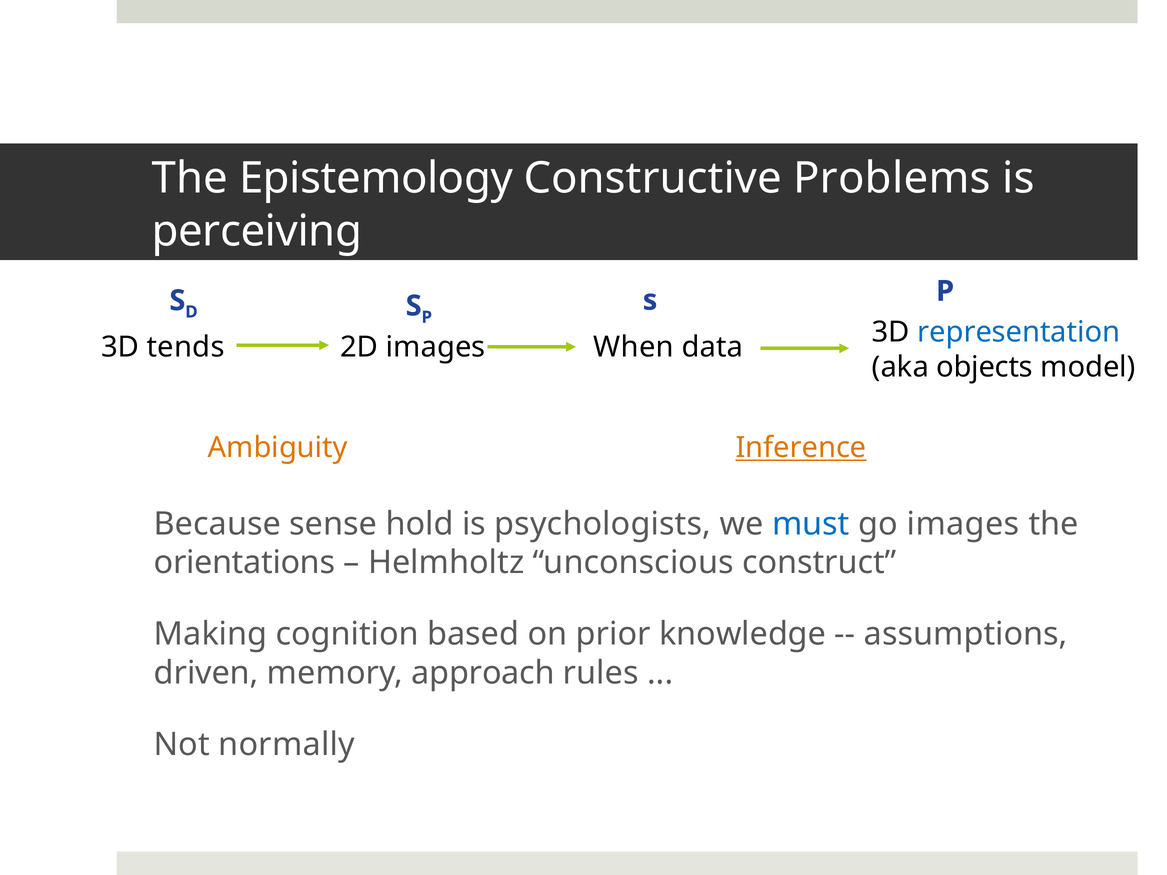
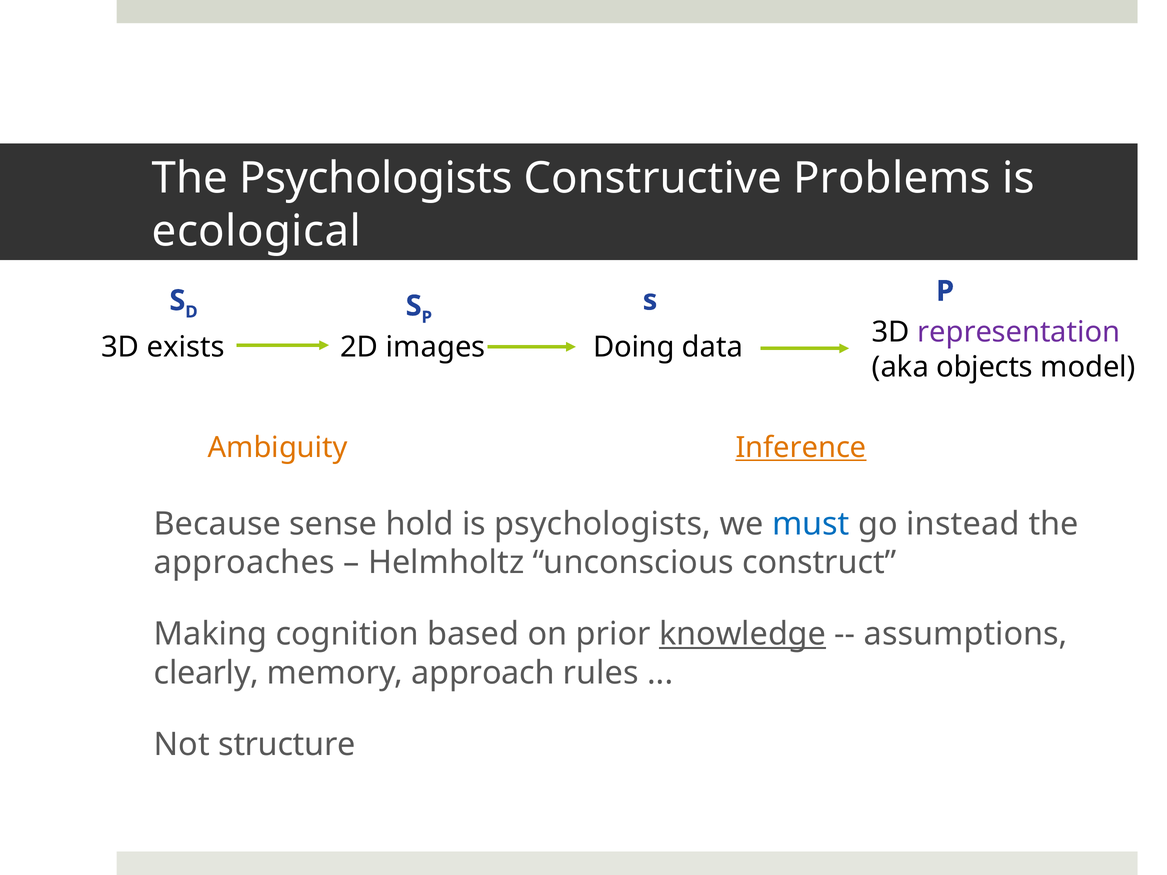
The Epistemology: Epistemology -> Psychologists (376, 179)
perceiving: perceiving -> ecological (256, 231)
representation colour: blue -> purple (1019, 332)
tends: tends -> exists (186, 347)
When: When -> Doing (634, 347)
go images: images -> instead (963, 524)
orientations: orientations -> approaches (244, 563)
knowledge underline: none -> present (743, 634)
driven: driven -> clearly (206, 673)
normally: normally -> structure (287, 745)
